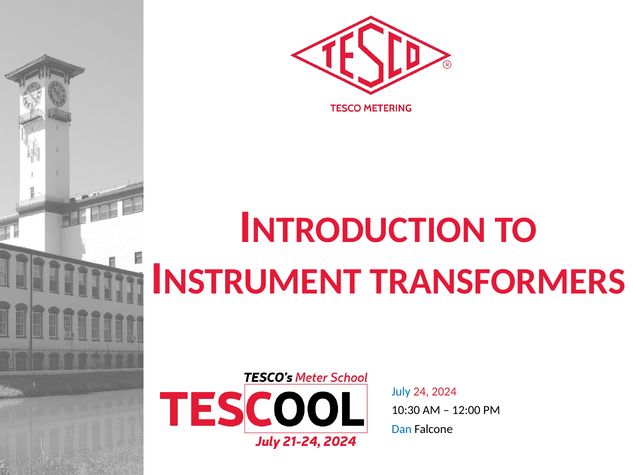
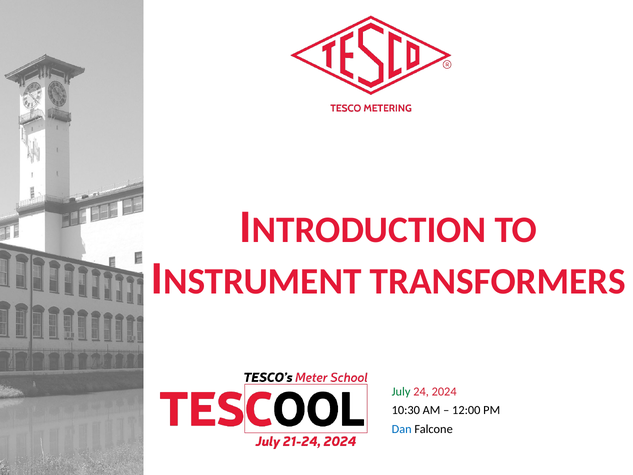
July colour: blue -> green (401, 391)
